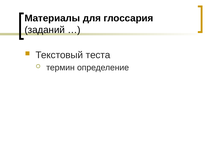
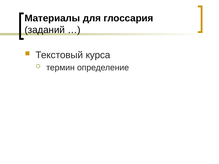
теста: теста -> курса (98, 55)
